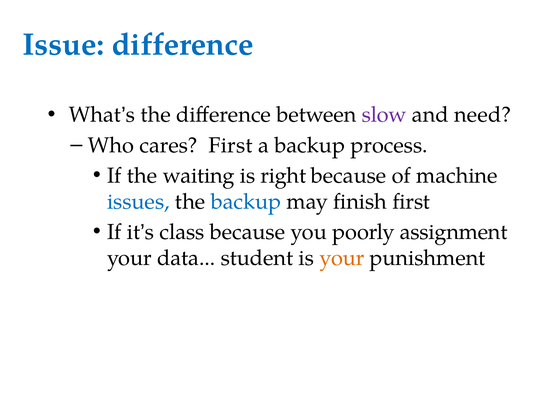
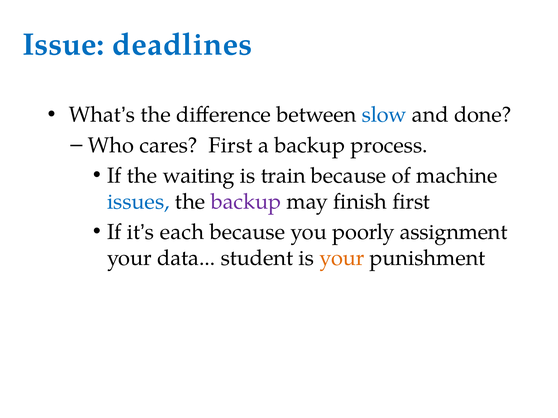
Issue difference: difference -> deadlines (182, 45)
slow colour: purple -> blue (384, 115)
need: need -> done (483, 115)
right: right -> train (283, 176)
backup colour: blue -> purple (246, 202)
class: class -> each (182, 232)
